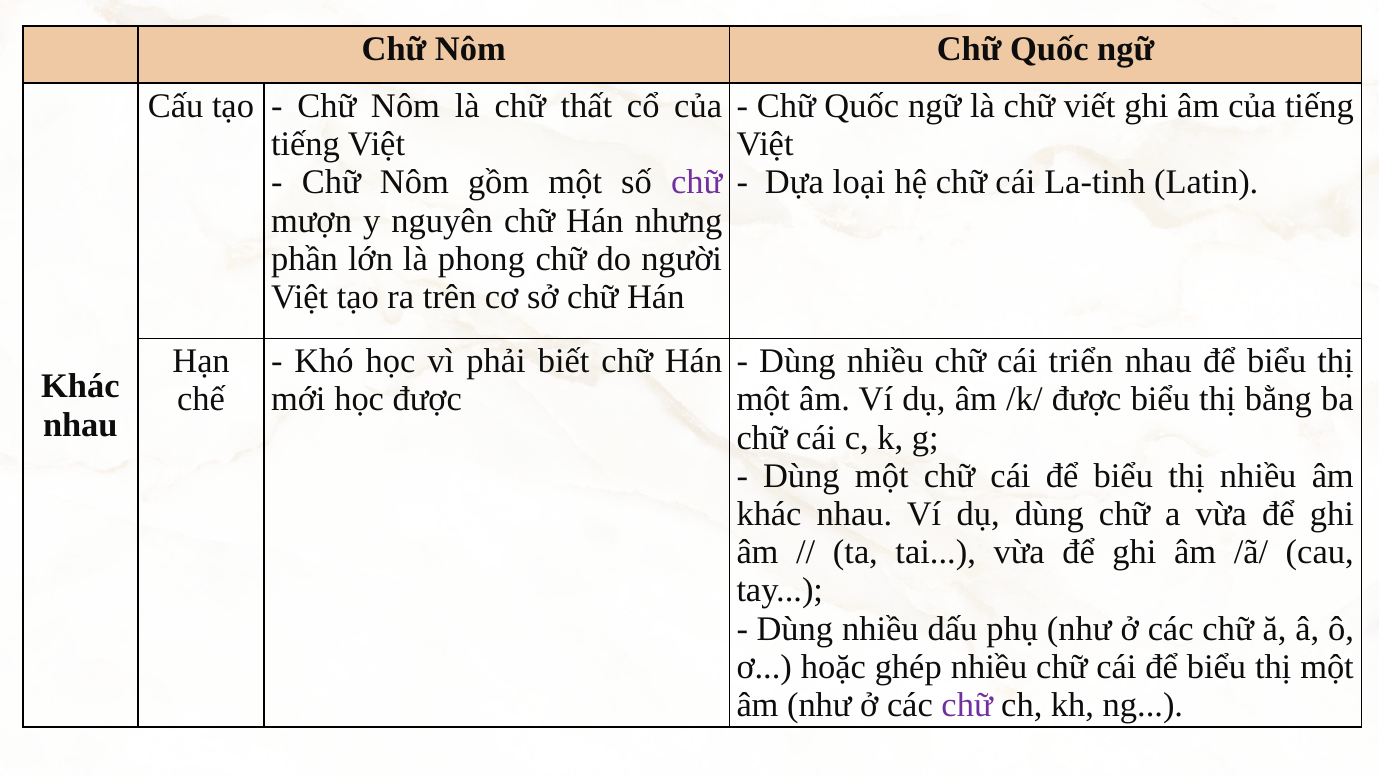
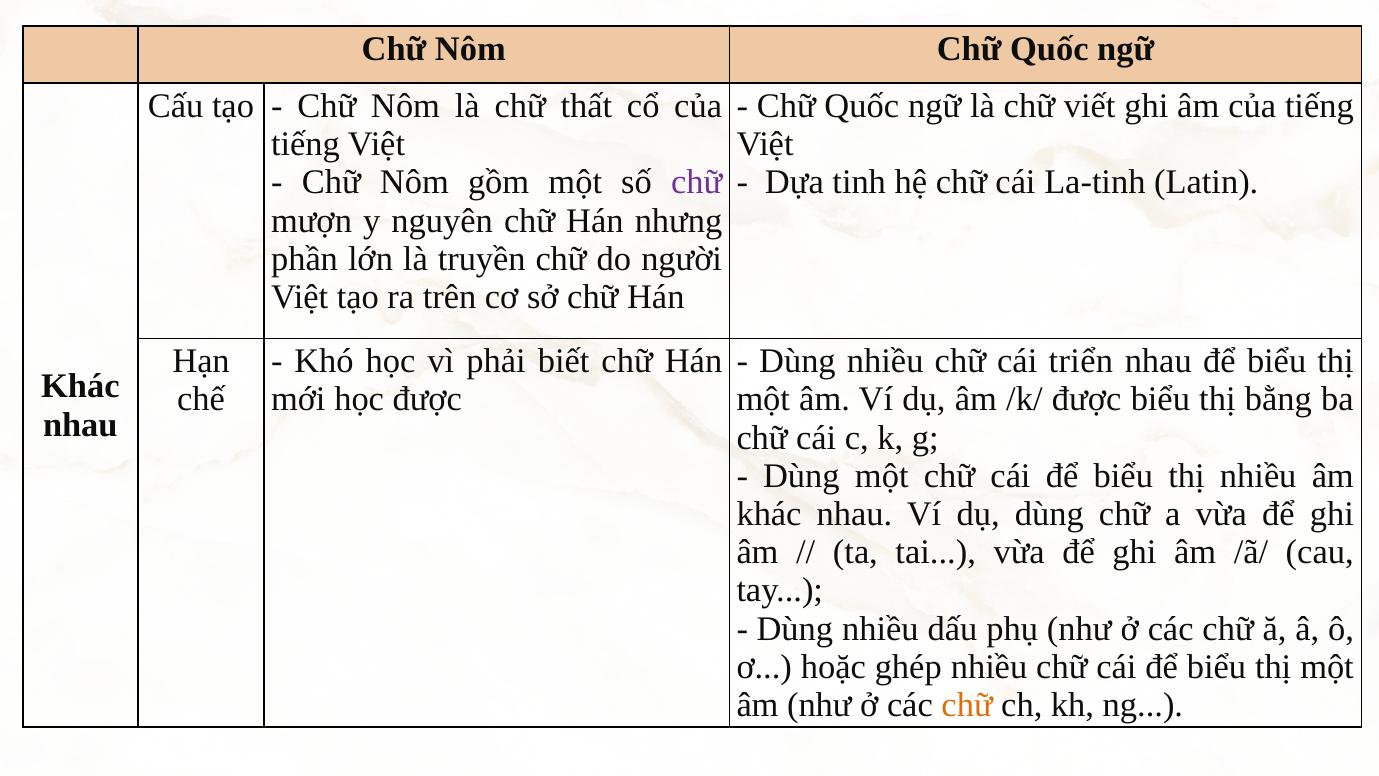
loại: loại -> tinh (859, 182)
phong: phong -> truyền (482, 259)
chữ colour: purple -> orange (967, 705)
